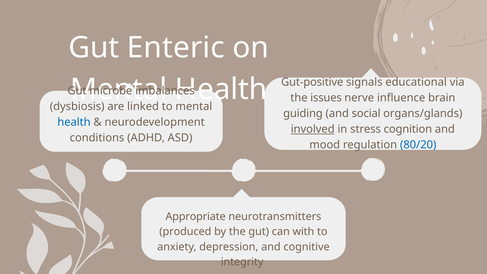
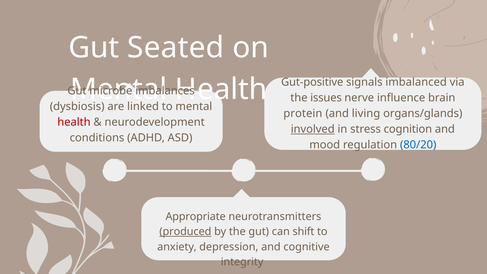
Enteric: Enteric -> Seated (176, 48)
educational: educational -> imbalanced (416, 82)
guiding: guiding -> protein (303, 114)
social: social -> living (366, 114)
health colour: blue -> red (74, 122)
produced underline: none -> present (185, 232)
with: with -> shift (303, 232)
